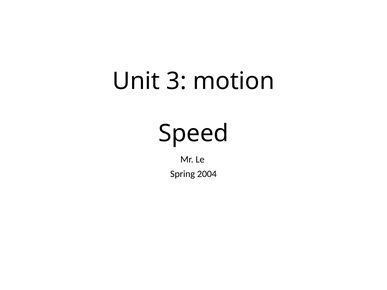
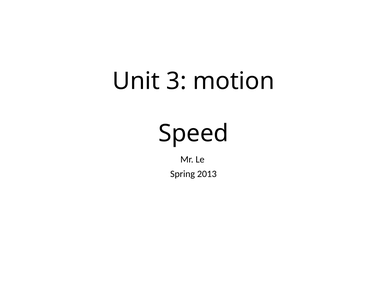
2004: 2004 -> 2013 (207, 174)
